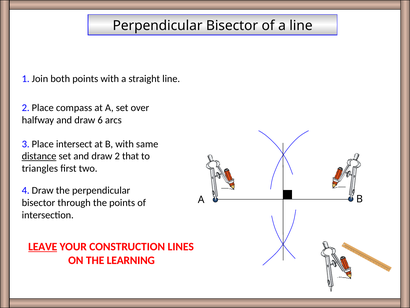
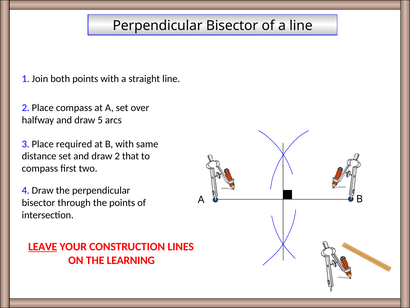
6: 6 -> 5 (100, 120)
intersect: intersect -> required (74, 144)
distance underline: present -> none (39, 156)
triangles: triangles -> compass (40, 168)
